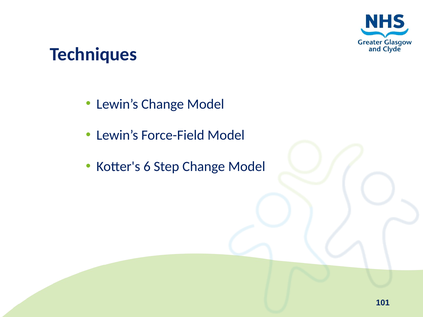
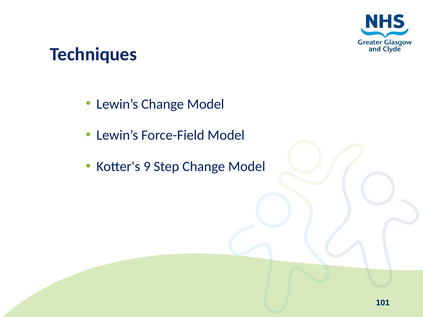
6: 6 -> 9 (147, 167)
